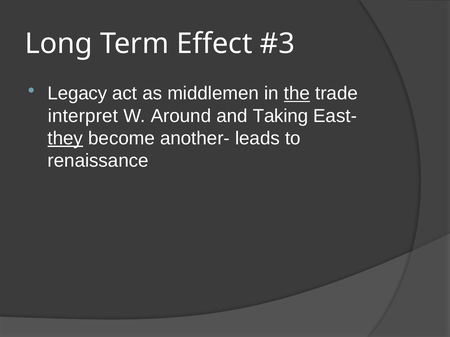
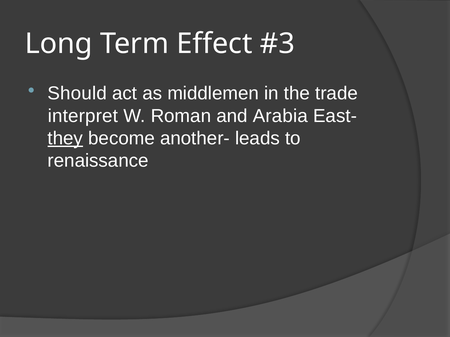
Legacy: Legacy -> Should (77, 94)
the underline: present -> none (297, 94)
Around: Around -> Roman (181, 116)
Taking: Taking -> Arabia (280, 116)
